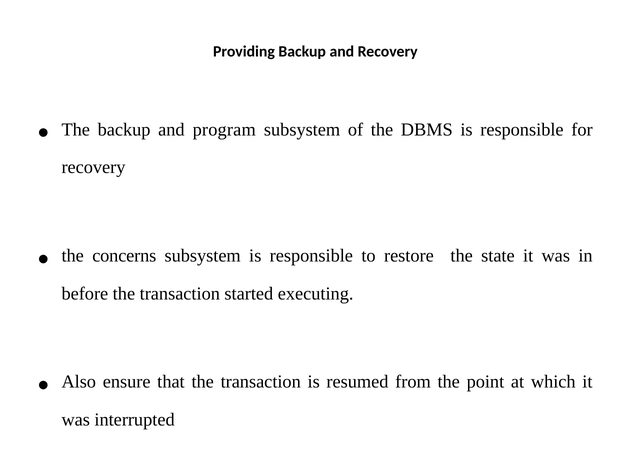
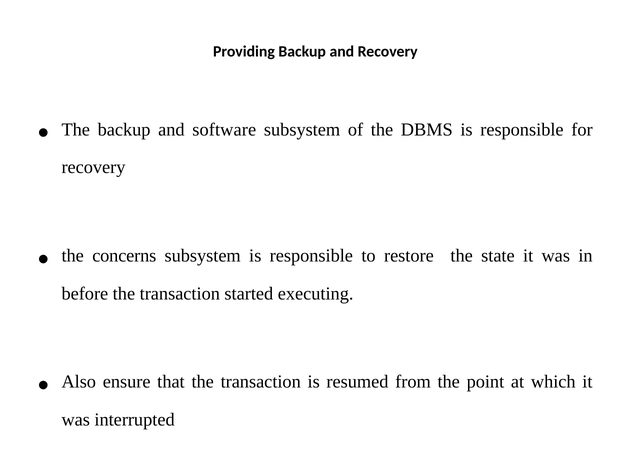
program: program -> software (224, 130)
